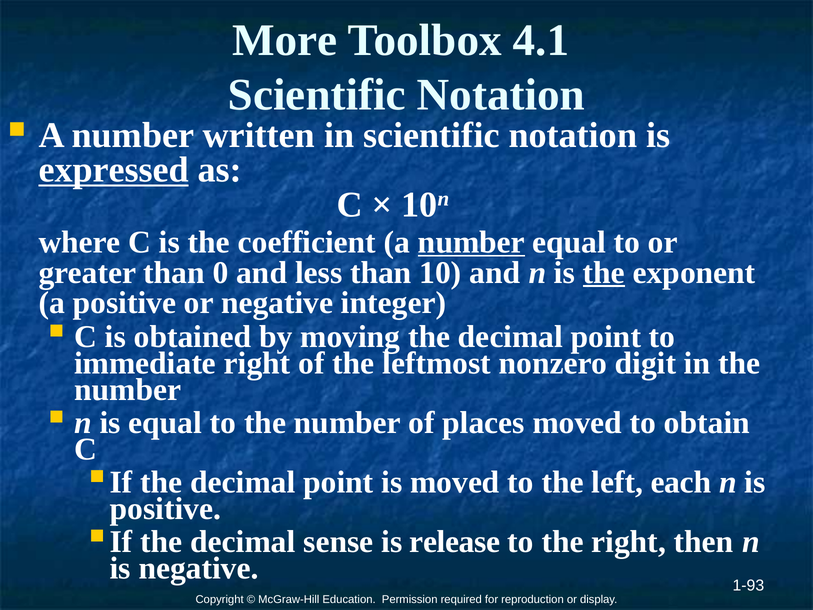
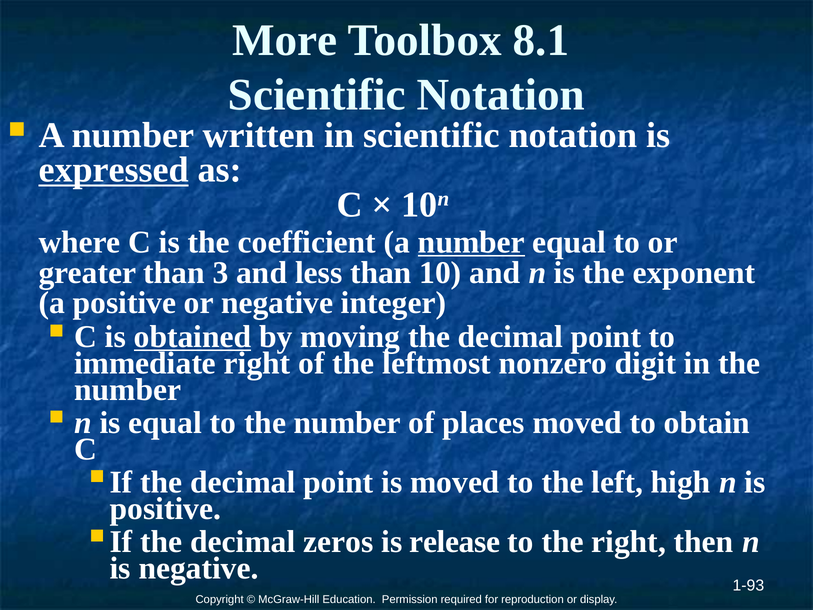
4.1: 4.1 -> 8.1 (541, 40)
0: 0 -> 3 (220, 272)
the underline: present -> none (604, 272)
obtained underline: none -> present (193, 336)
each: each -> high (681, 482)
sense: sense -> zeros (338, 541)
